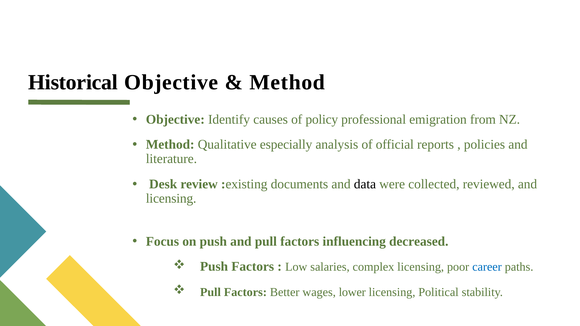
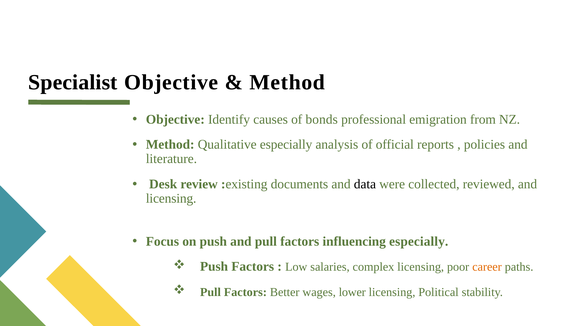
Historical: Historical -> Specialist (73, 82)
policy: policy -> bonds (322, 119)
influencing decreased: decreased -> especially (419, 242)
career colour: blue -> orange (487, 267)
